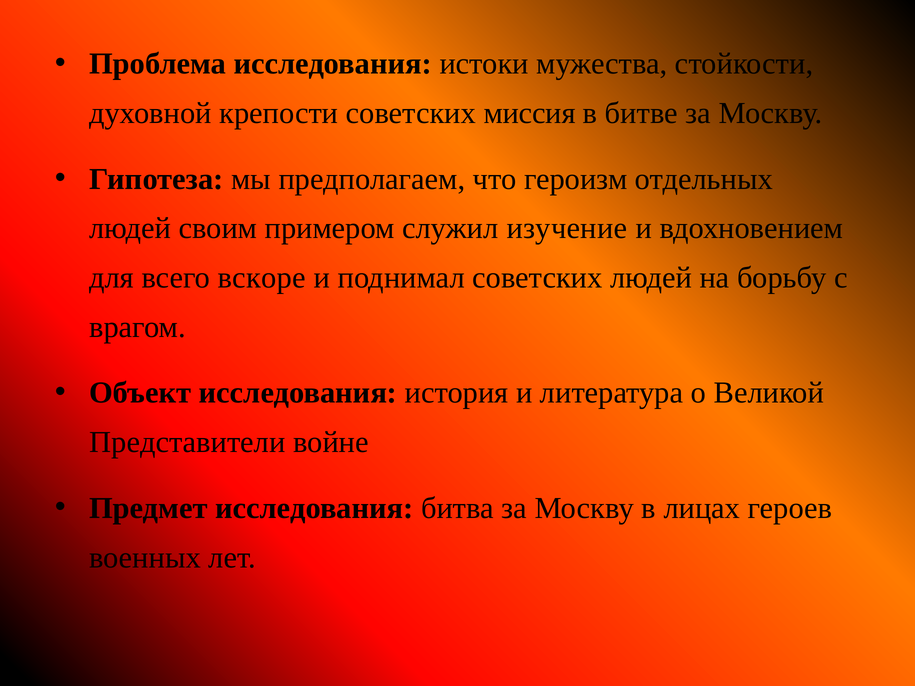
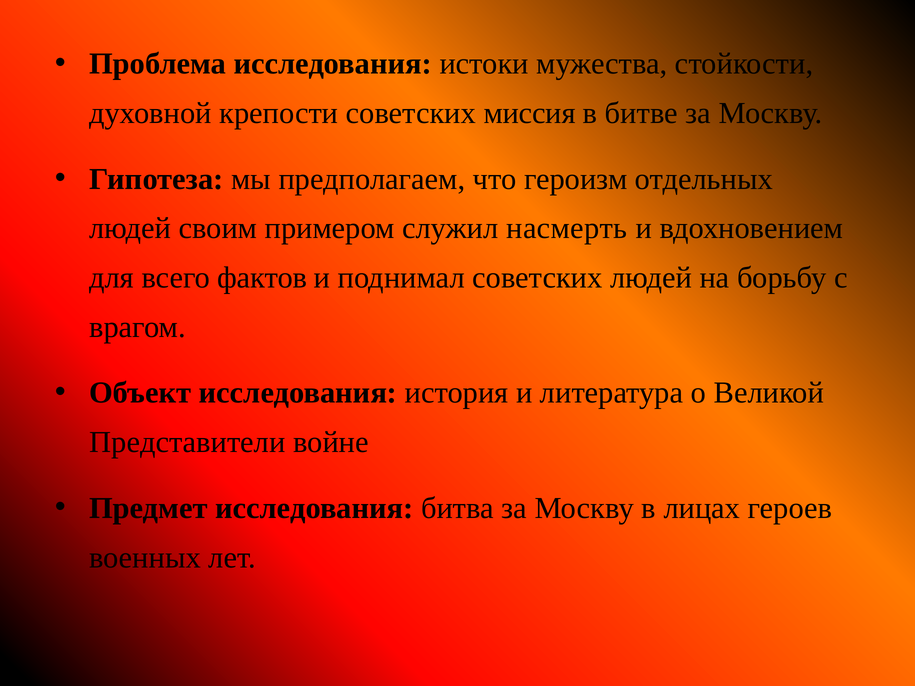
изучение: изучение -> насмерть (567, 228)
вскоре: вскоре -> фактов (262, 278)
